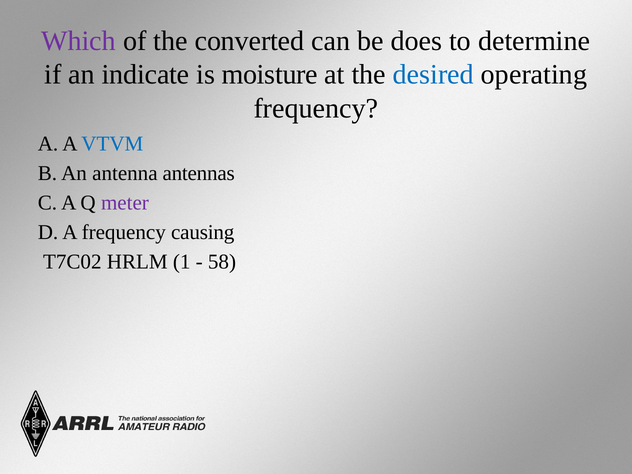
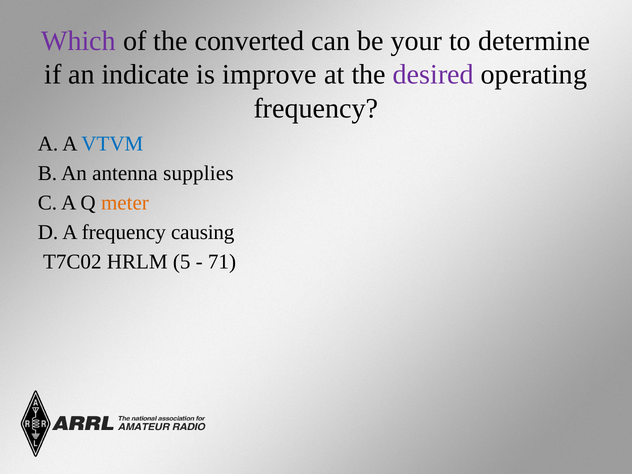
does: does -> your (416, 41)
moisture: moisture -> improve (269, 75)
desired colour: blue -> purple (433, 75)
antennas: antennas -> supplies (198, 173)
meter colour: purple -> orange (125, 203)
1: 1 -> 5 (182, 262)
58: 58 -> 71 (222, 262)
